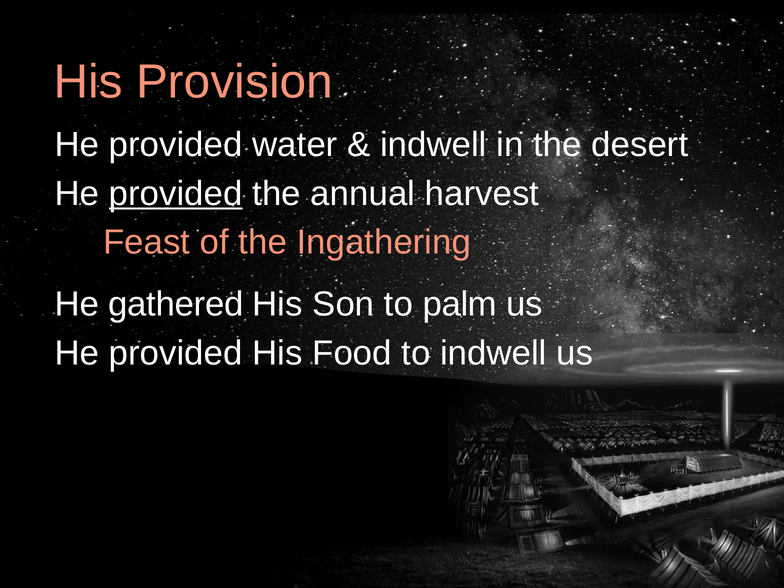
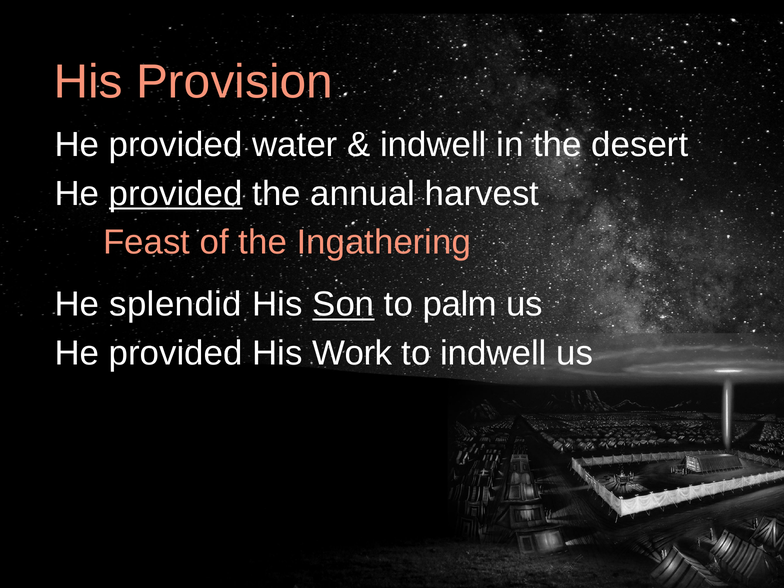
gathered: gathered -> splendid (176, 304)
Son underline: none -> present (343, 304)
Food: Food -> Work (352, 353)
